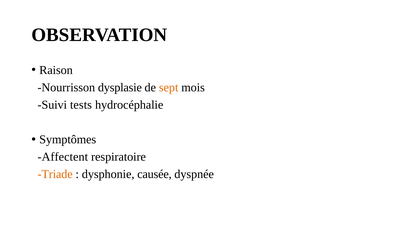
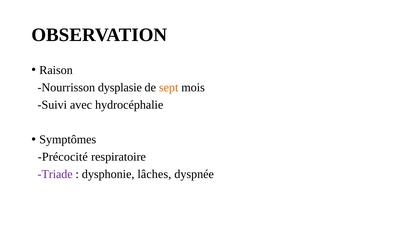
tests: tests -> avec (81, 105)
Affectent: Affectent -> Précocité (63, 157)
Triade colour: orange -> purple (55, 174)
causée: causée -> lâches (154, 174)
